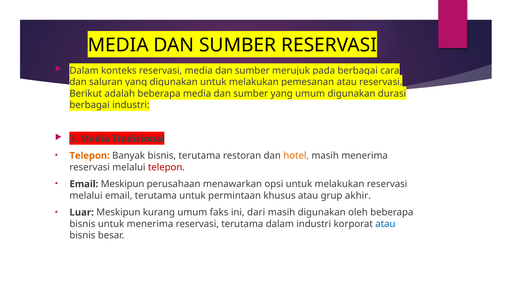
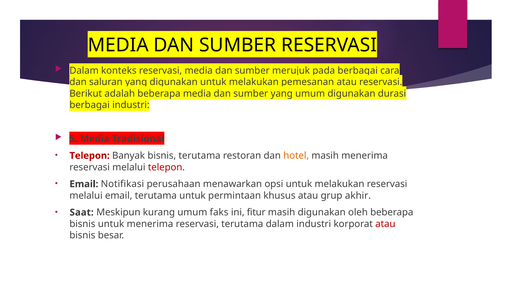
3: 3 -> 5 (74, 139)
Telepon colour: orange -> red (90, 156)
Email Meskipun: Meskipun -> Notifikasi (122, 184)
Luar: Luar -> Saat (82, 212)
dari: dari -> fitur (256, 212)
atau colour: blue -> red (385, 224)
